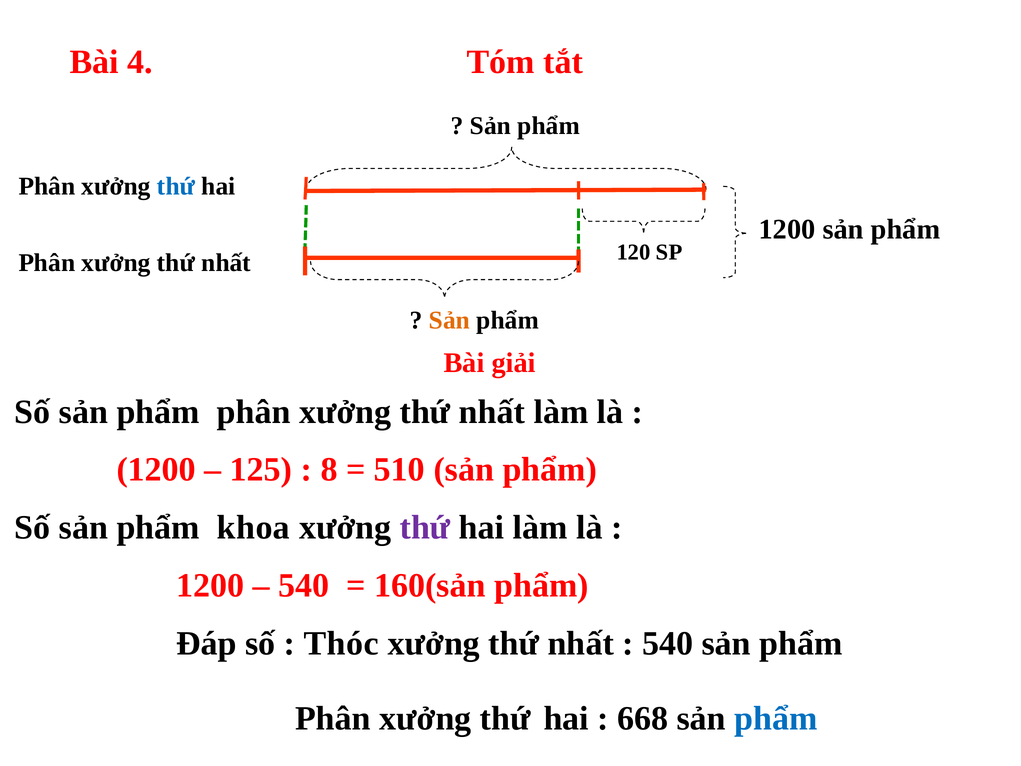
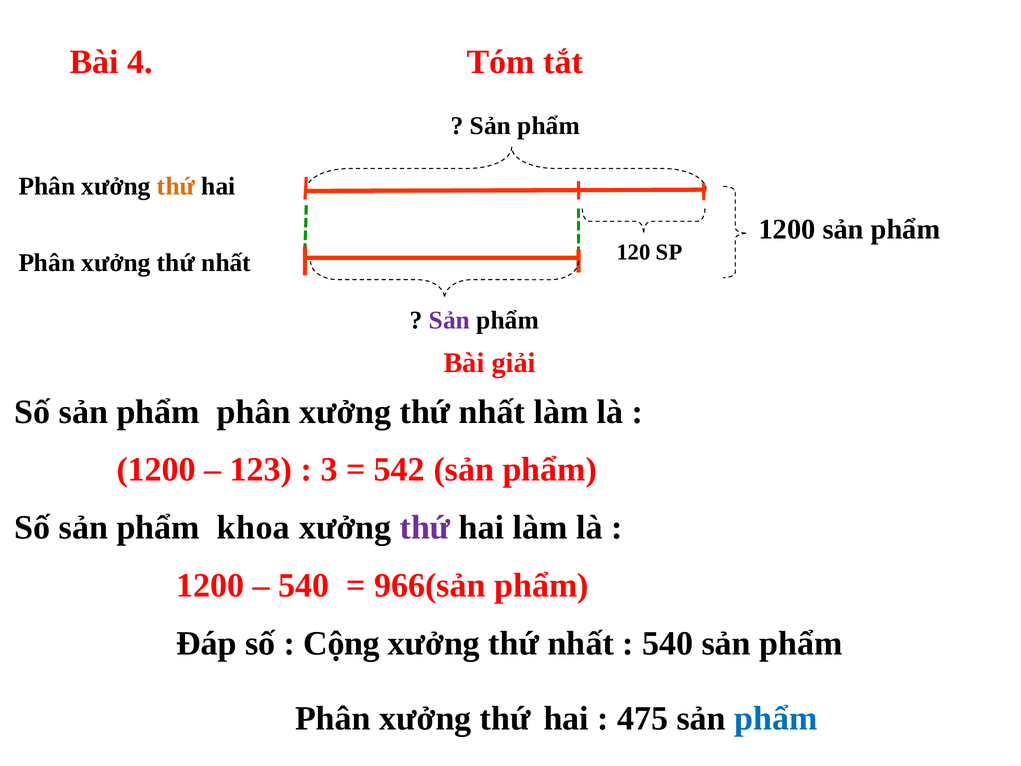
thứ colour: blue -> orange (176, 186)
Sản colour: orange -> purple (450, 320)
125: 125 -> 123 (261, 470)
8: 8 -> 3 (329, 470)
510: 510 -> 542 (399, 470)
160(sản: 160(sản -> 966(sản (430, 585)
Thóc: Thóc -> Cộng (342, 643)
668: 668 -> 475 (643, 718)
